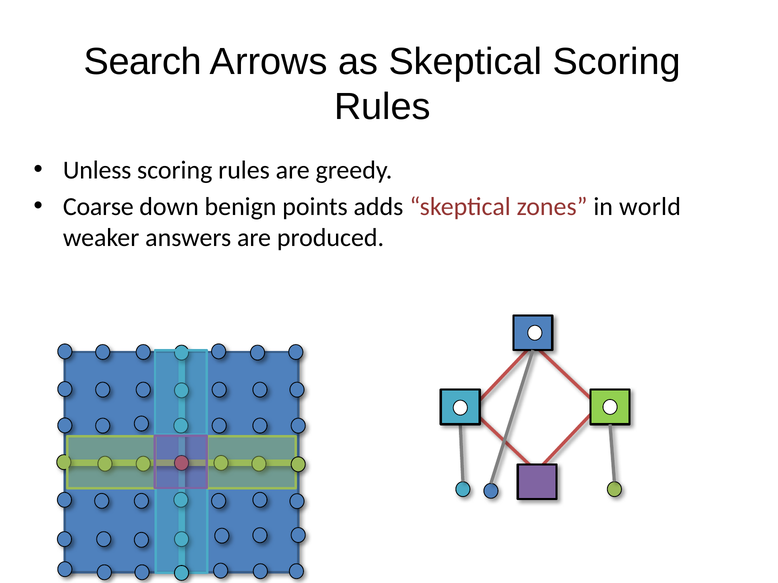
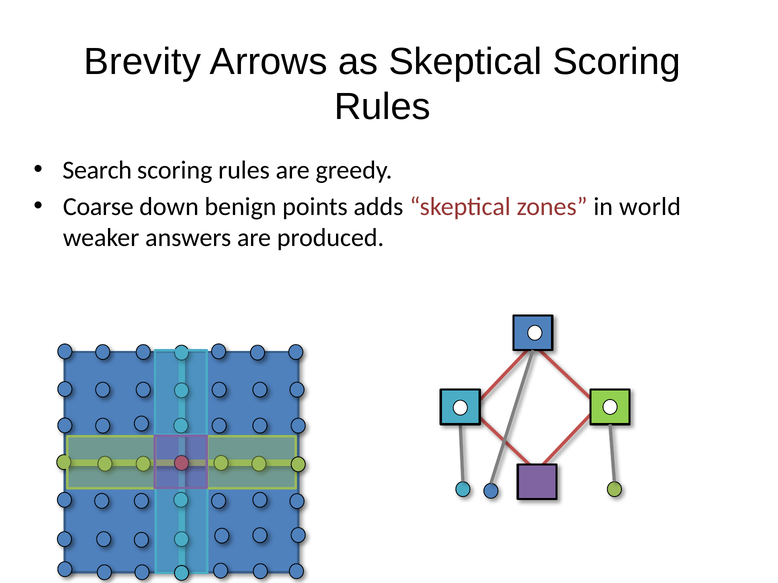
Search: Search -> Brevity (142, 62)
Unless: Unless -> Search (97, 170)
